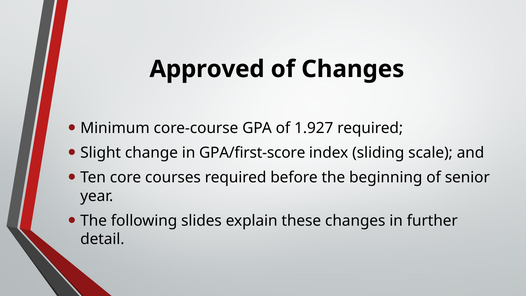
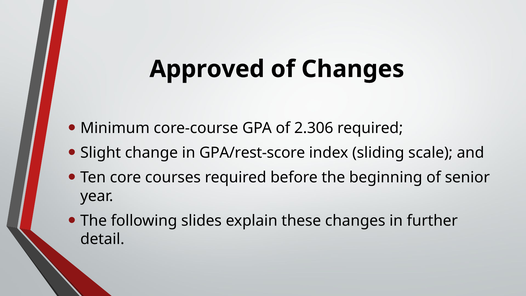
1.927: 1.927 -> 2.306 (314, 128)
GPA/first-score: GPA/first-score -> GPA/rest-score (252, 153)
